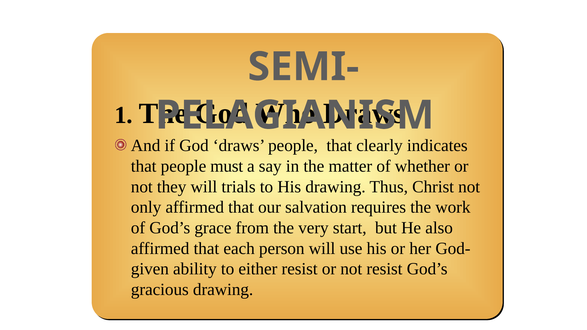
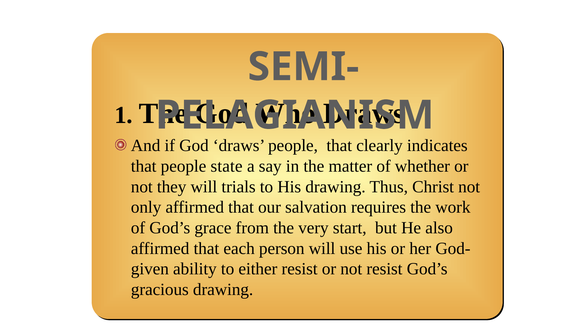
must: must -> state (227, 166)
